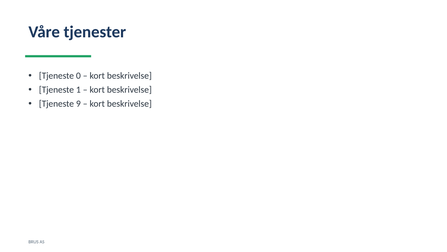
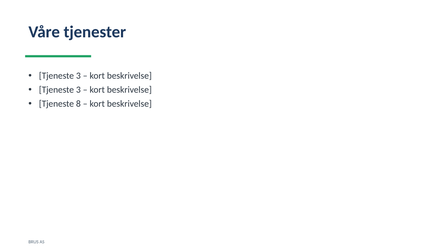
0: 0 -> 3 (78, 76)
1: 1 -> 3 (78, 90)
9: 9 -> 8 (78, 104)
